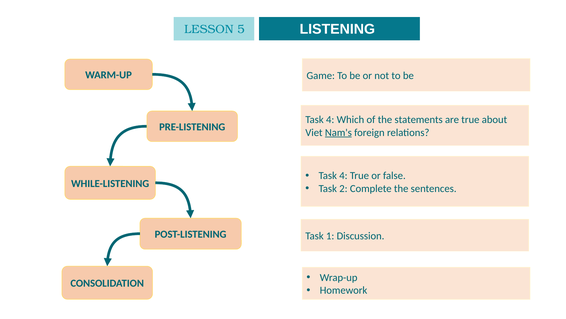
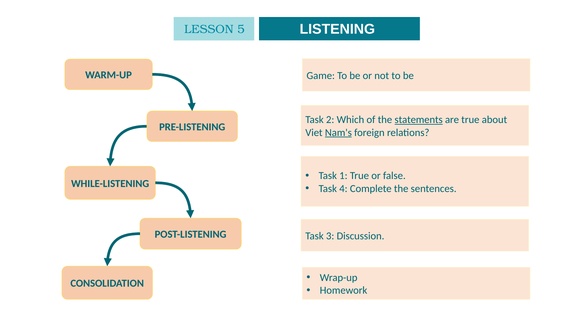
4: 4 -> 2 (330, 120)
statements underline: none -> present (419, 120)
4: 4 -> 1 (343, 175)
2: 2 -> 4 (343, 188)
1: 1 -> 3 (330, 235)
